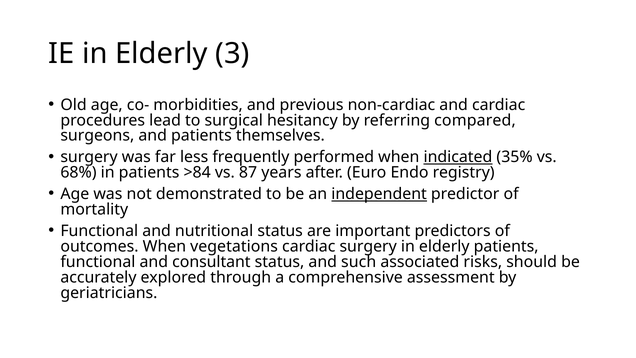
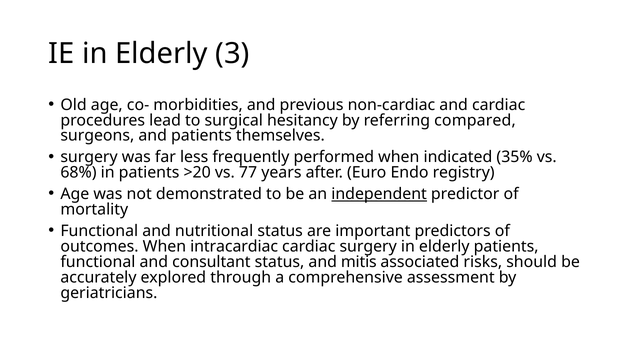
indicated underline: present -> none (458, 157)
>84: >84 -> >20 (197, 172)
87: 87 -> 77 (248, 172)
vegetations: vegetations -> intracardiac (234, 246)
such: such -> mitis (359, 262)
